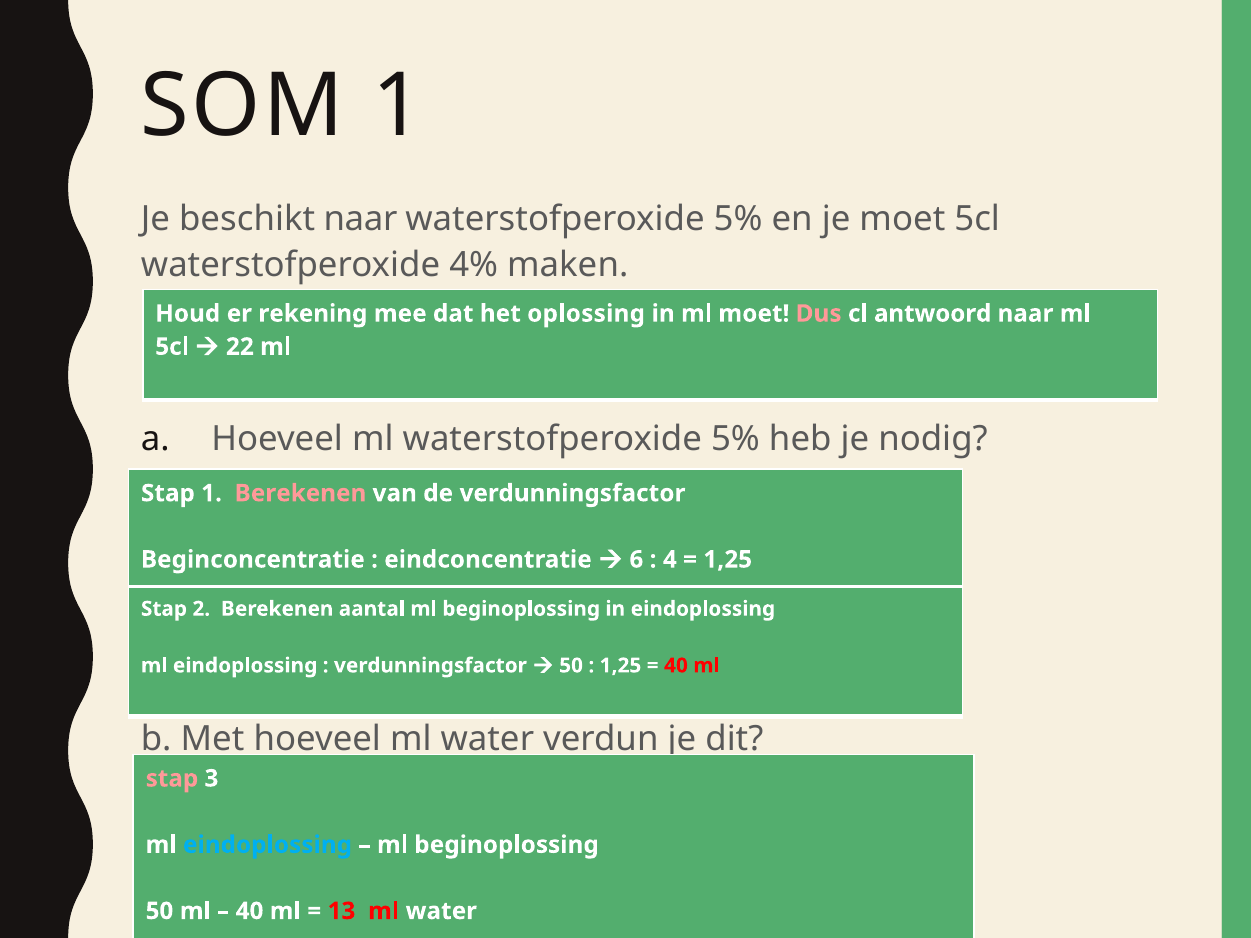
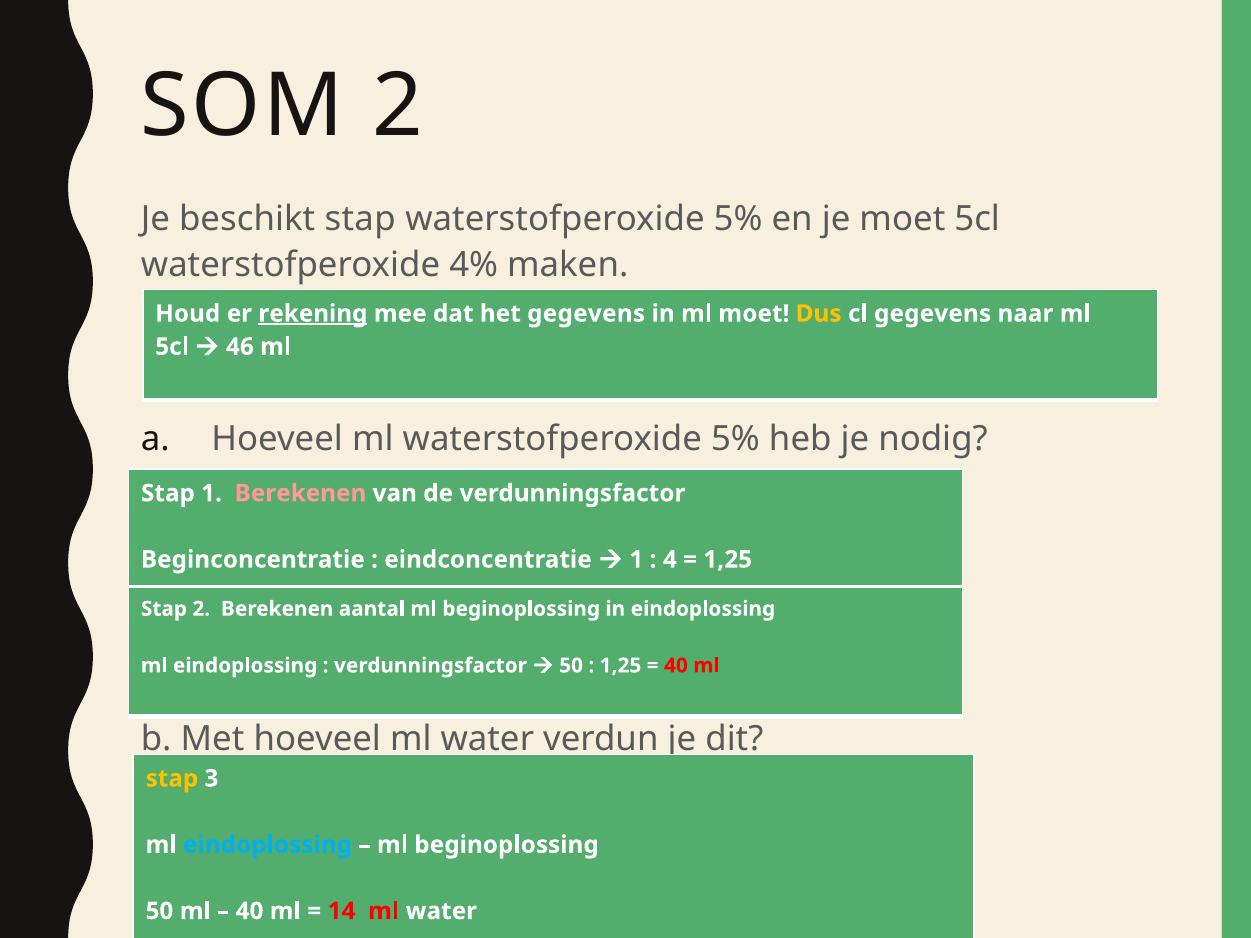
SOM 1: 1 -> 2 (398, 106)
beschikt naar: naar -> stap (360, 220)
rekening underline: none -> present (313, 314)
het oplossing: oplossing -> gegevens (586, 314)
Dus colour: pink -> yellow (819, 314)
cl antwoord: antwoord -> gegevens (933, 314)
22: 22 -> 46 (240, 347)
6: 6 -> 1 (636, 560)
stap colour: pink -> yellow (172, 779)
13: 13 -> 14 (342, 911)
